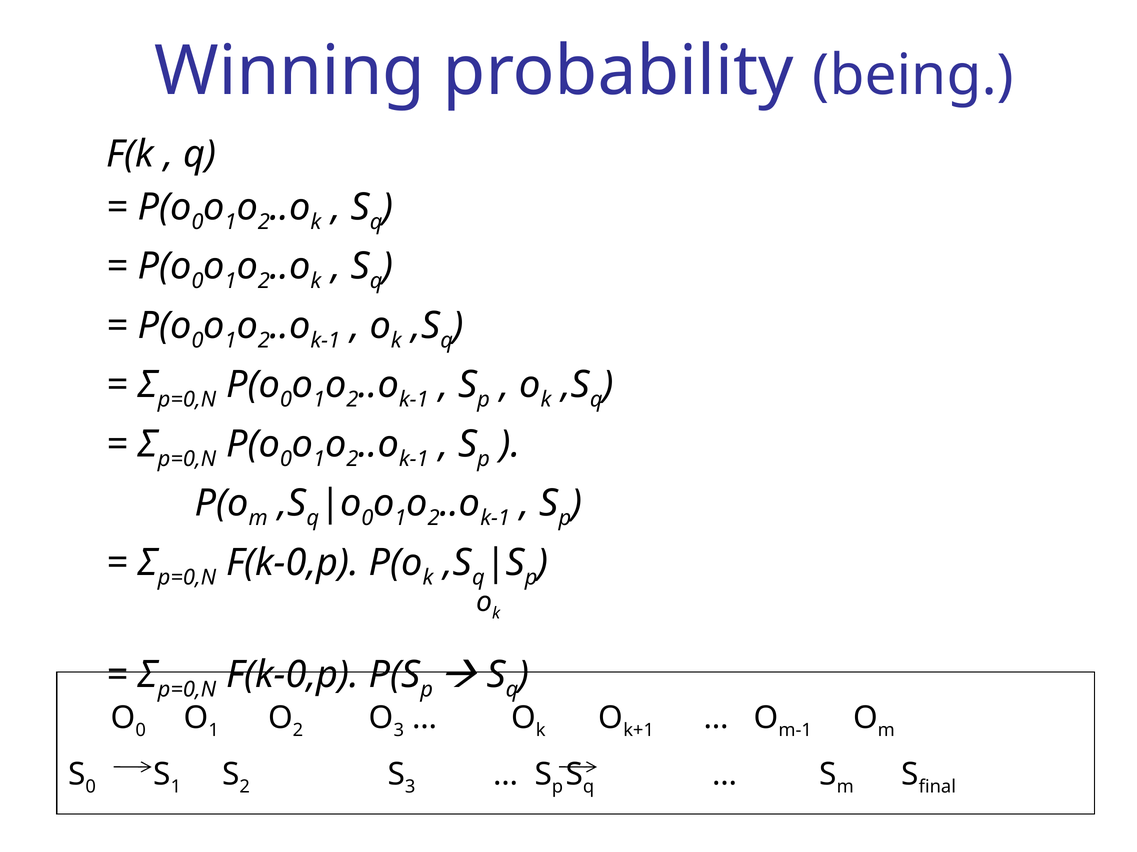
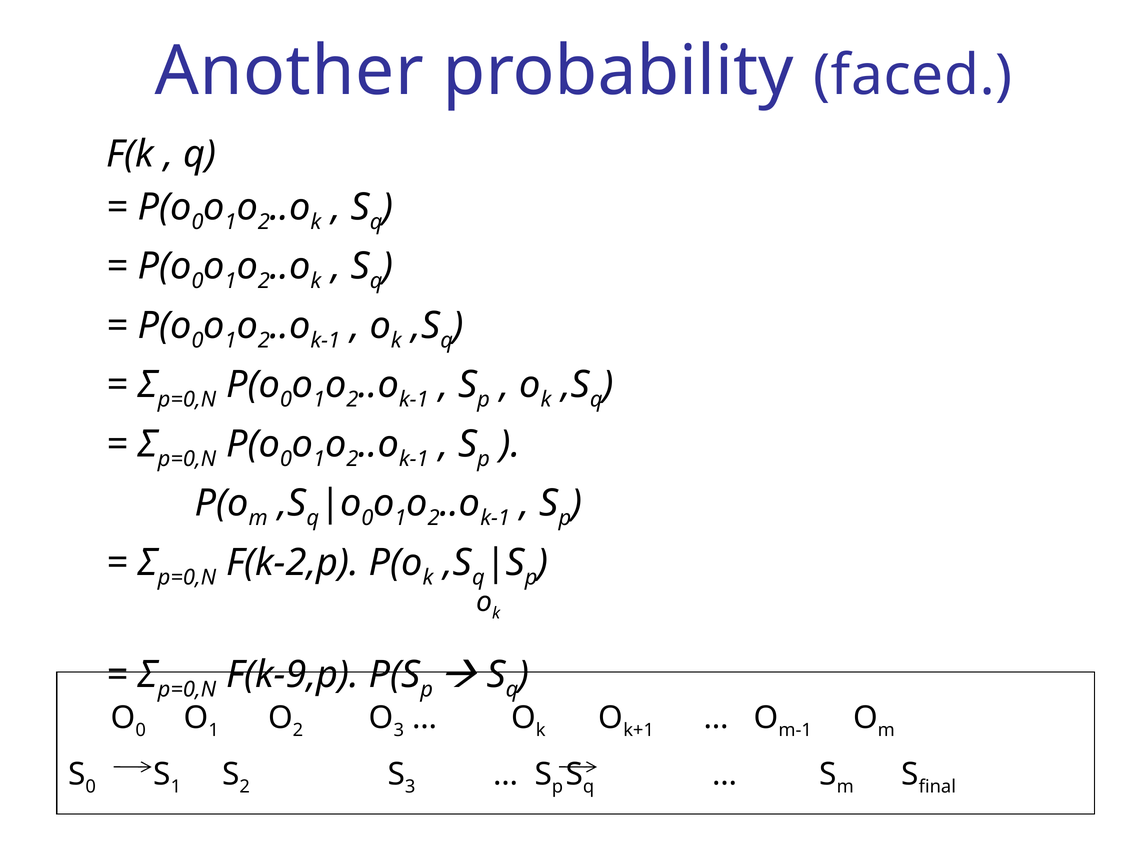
Winning: Winning -> Another (289, 71)
being: being -> faced (913, 75)
F(k-0,p: F(k-0,p -> F(k-2,p (293, 563)
F(k-0,p: F(k-0,p -> F(k-9,p (293, 676)
